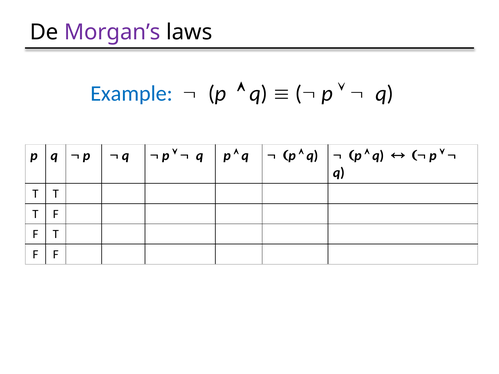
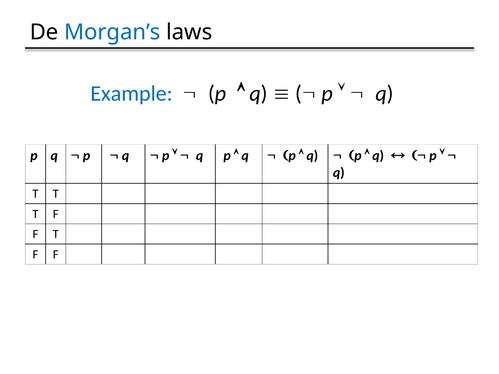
Morgan’s colour: purple -> blue (112, 32)
